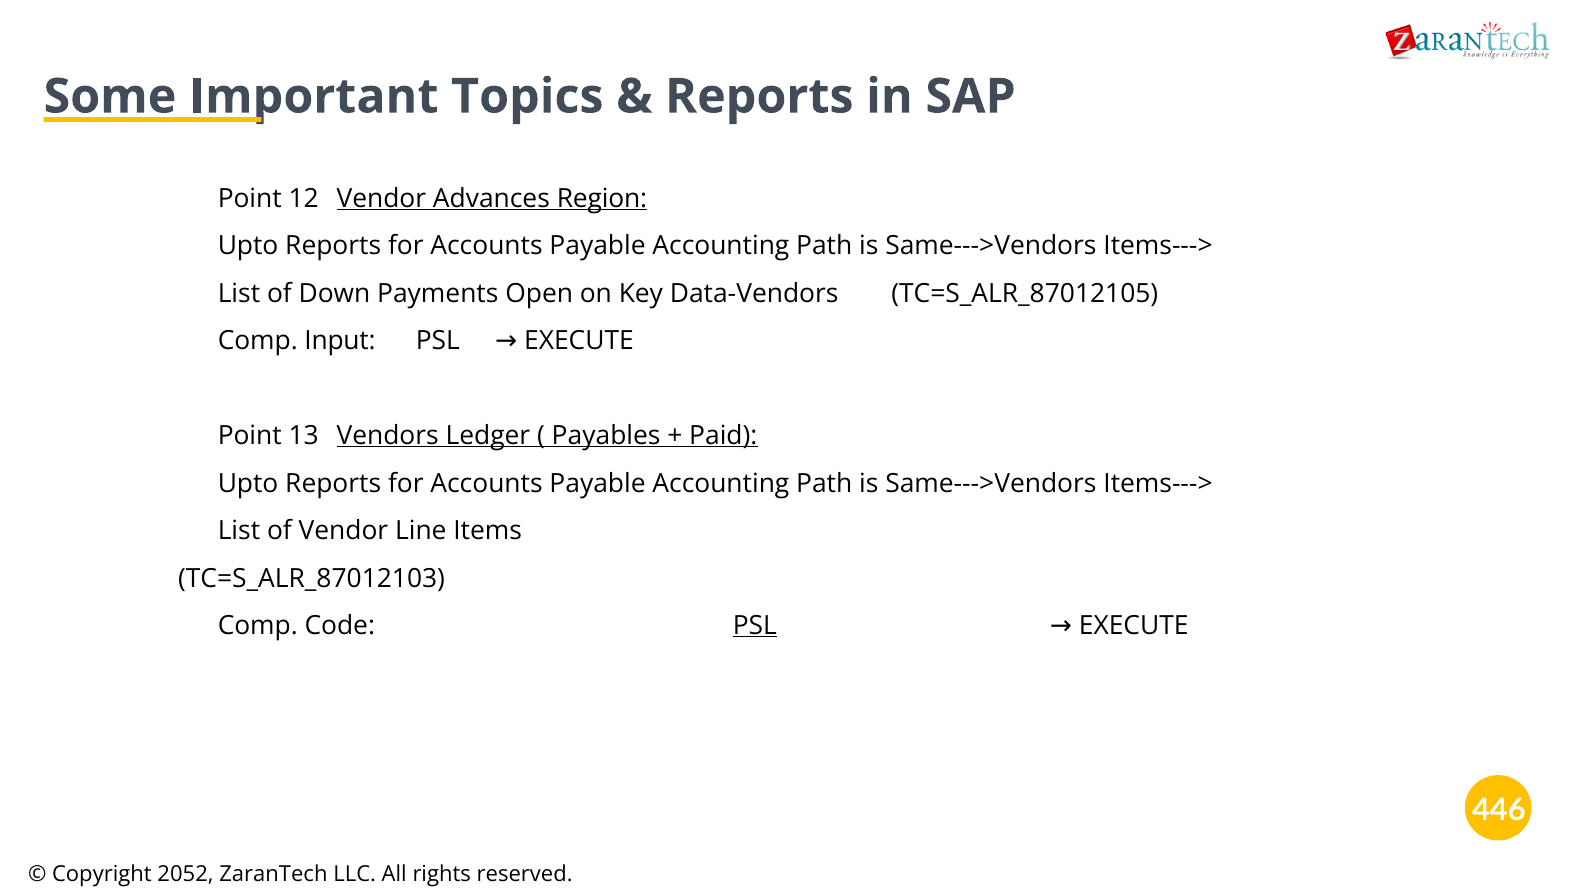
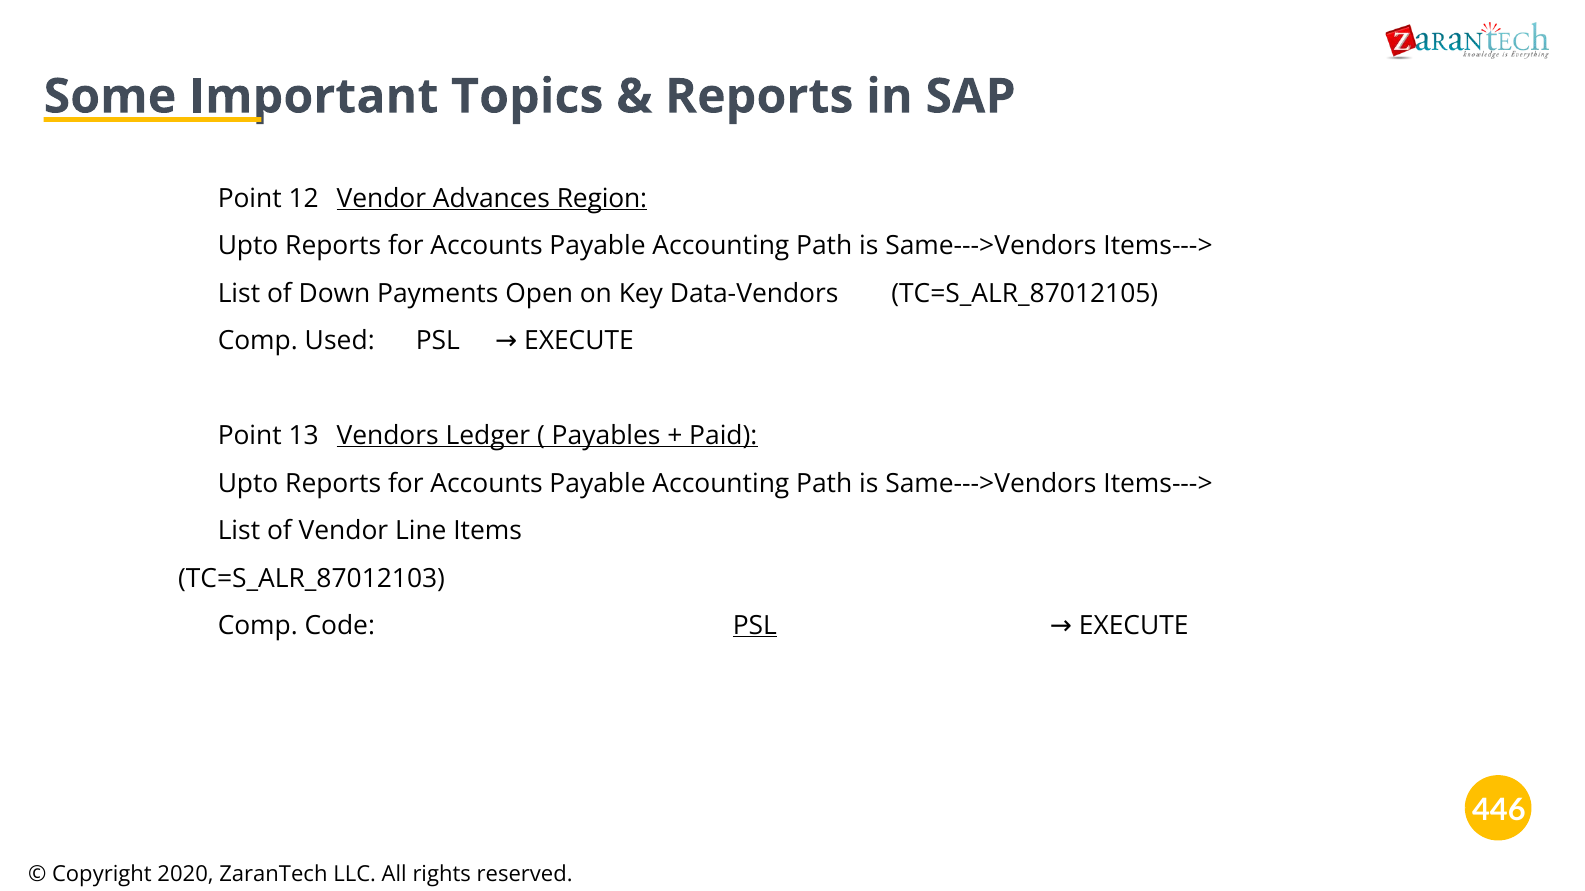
Input: Input -> Used (340, 341)
2052: 2052 -> 2020 (186, 874)
